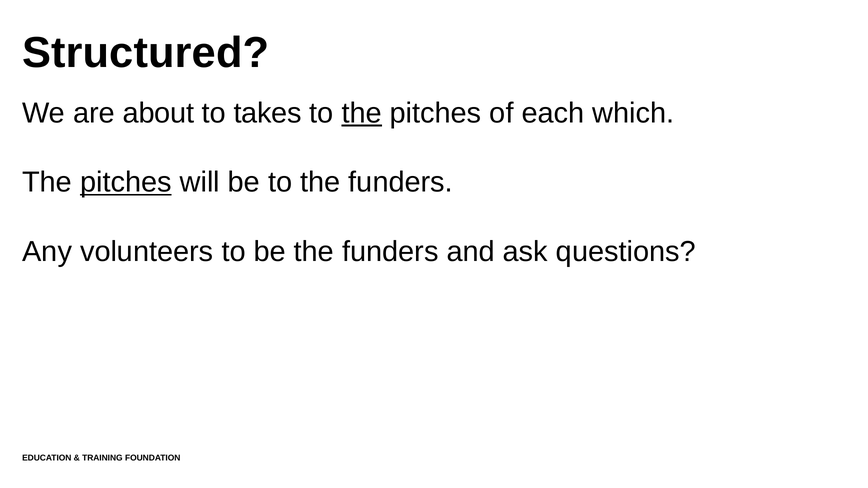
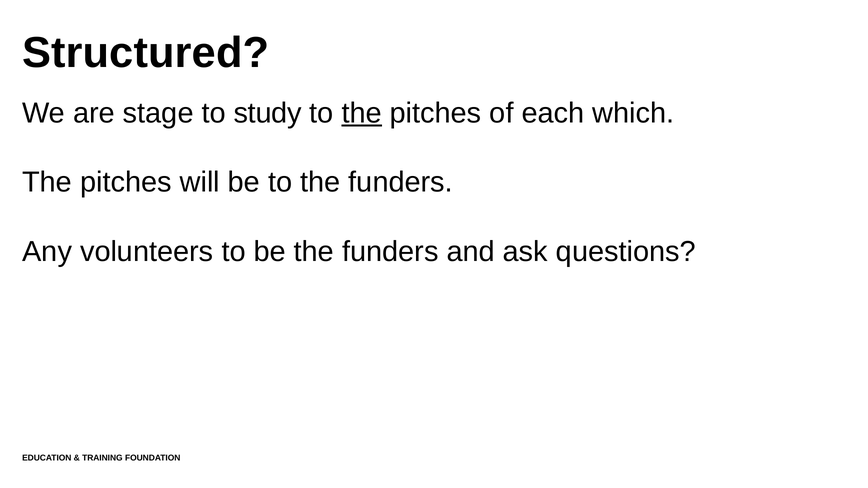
about: about -> stage (158, 113)
takes: takes -> study (268, 113)
pitches underline: present -> none (126, 182)
